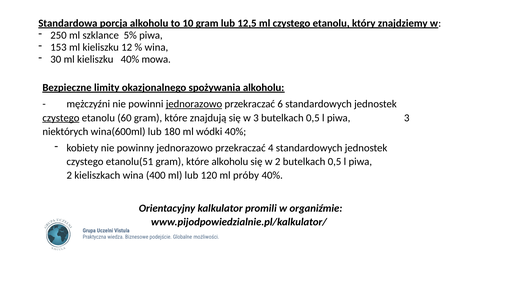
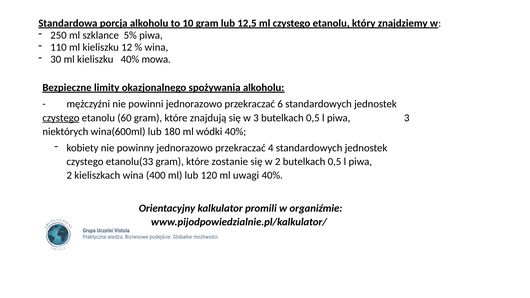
153: 153 -> 110 (59, 47)
jednorazowo underline: present -> none (194, 104)
etanolu(51: etanolu(51 -> etanolu(33 (130, 162)
które alkoholu: alkoholu -> zostanie (230, 162)
próby: próby -> uwagi (246, 176)
